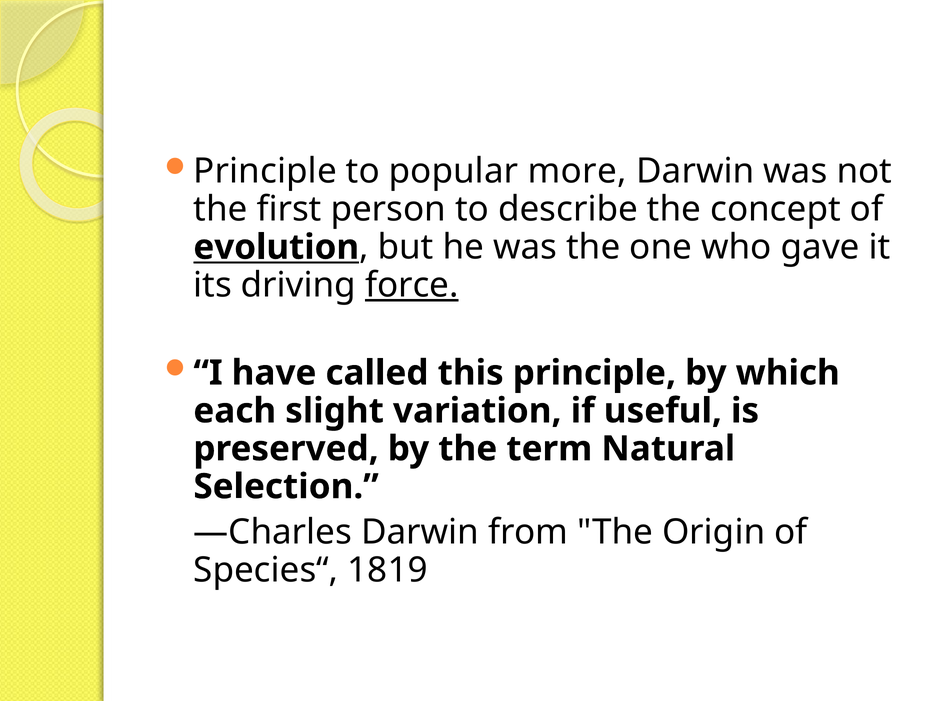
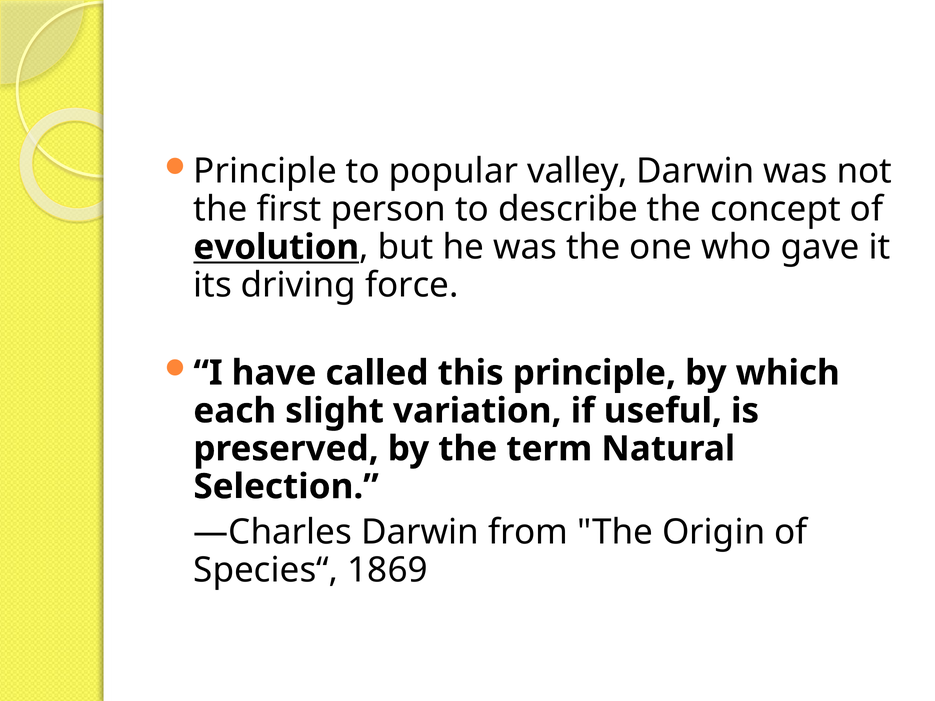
more: more -> valley (577, 171)
force underline: present -> none (412, 285)
1819: 1819 -> 1869 (388, 570)
